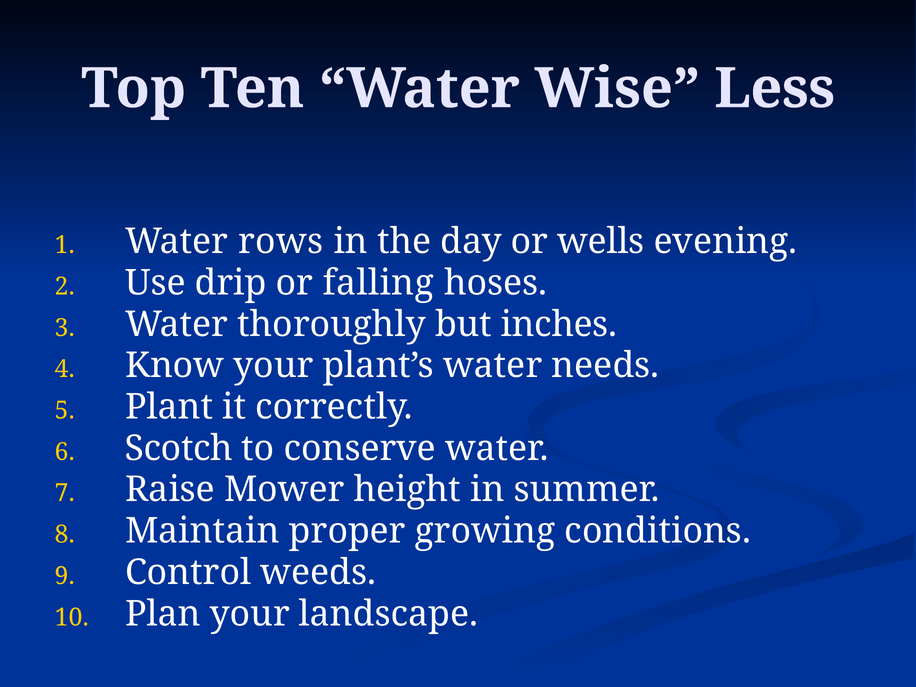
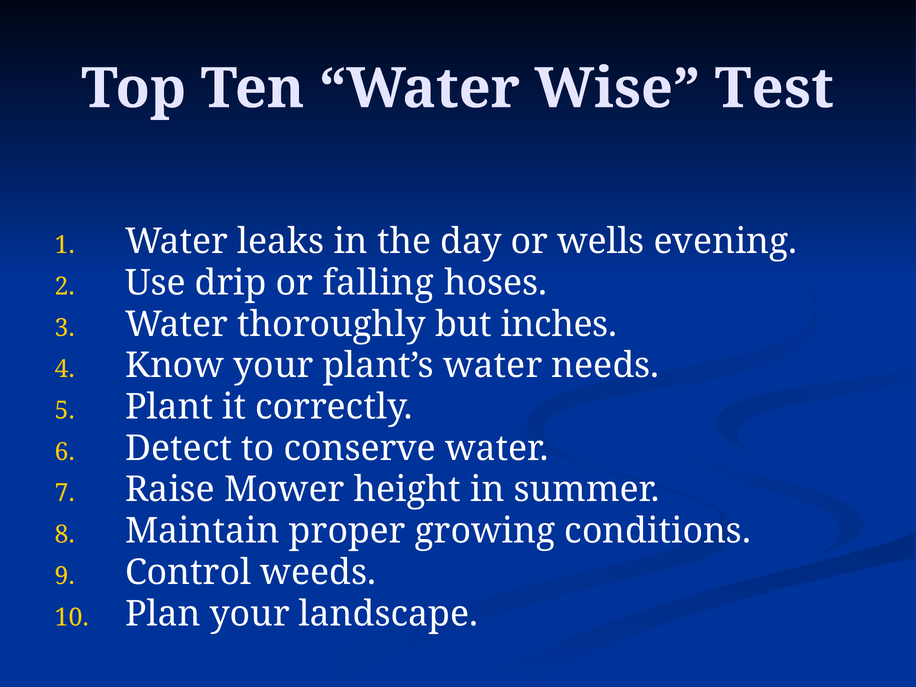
Less: Less -> Test (774, 89)
rows: rows -> leaks (281, 242)
Scotch: Scotch -> Detect (179, 448)
